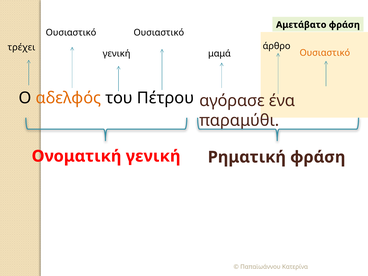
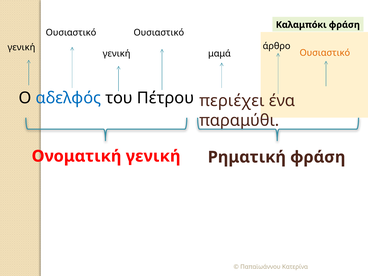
Αμετάβατο: Αμετάβατο -> Καλαμπόκι (301, 25)
τρέχει: τρέχει -> γενική (21, 47)
αδελφός colour: orange -> blue (68, 98)
αγόρασε: αγόρασε -> περιέχει (232, 101)
